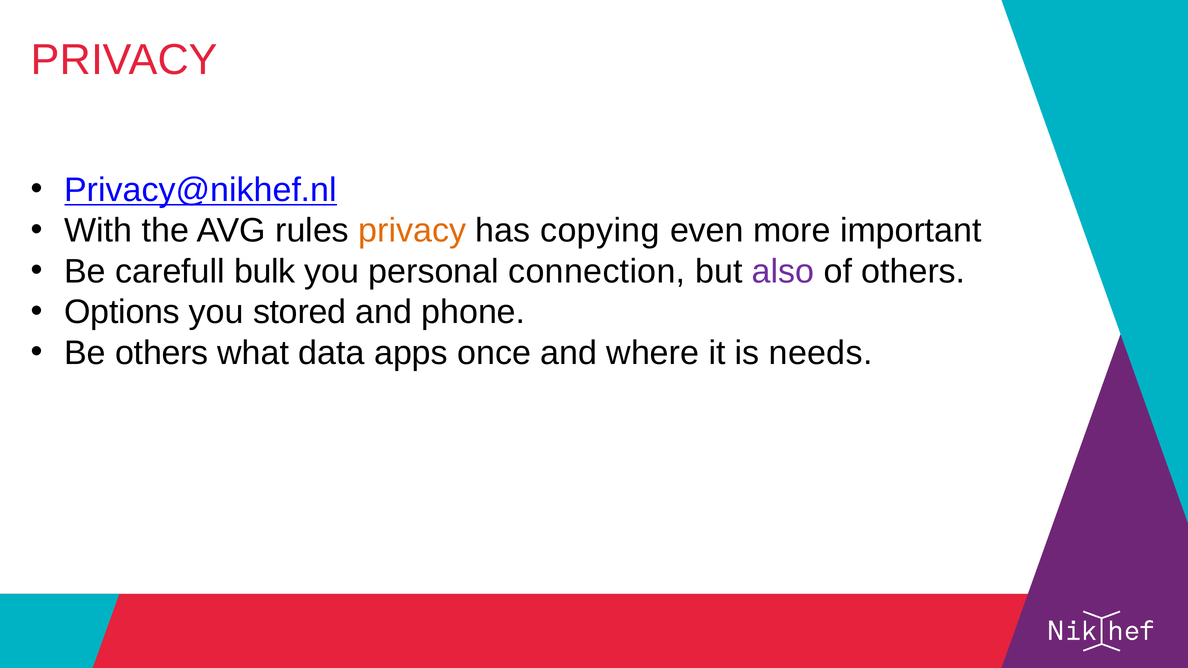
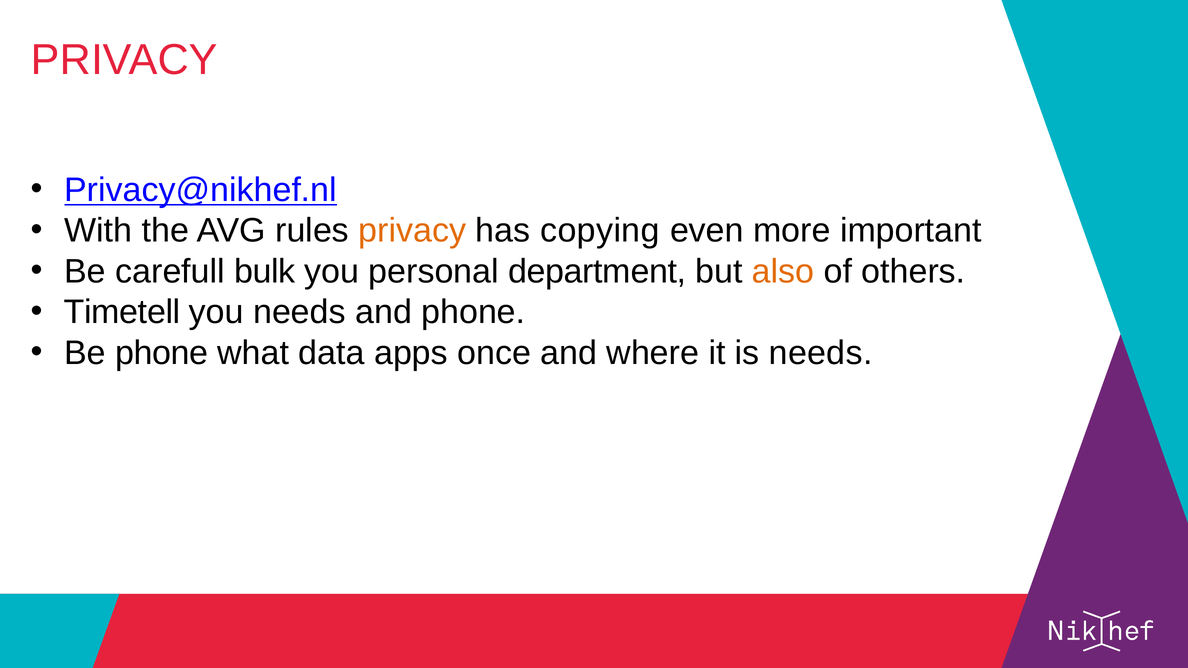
connection: connection -> department (597, 272)
also colour: purple -> orange (783, 272)
Options: Options -> Timetell (122, 312)
you stored: stored -> needs (299, 312)
Be others: others -> phone (162, 353)
